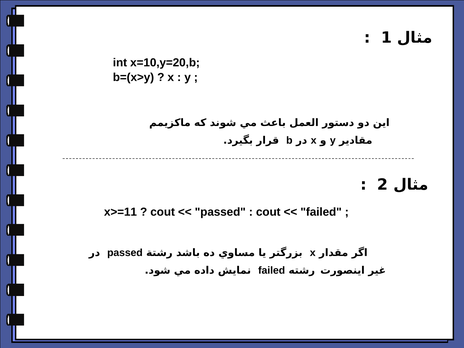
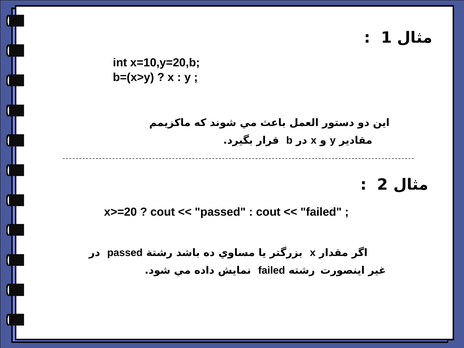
x>=11: x>=11 -> x>=20 (120, 212)
